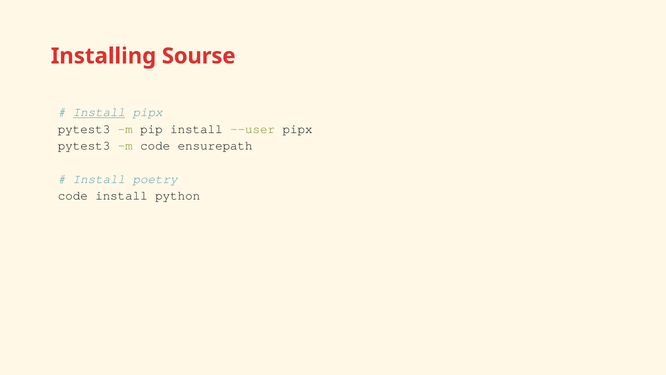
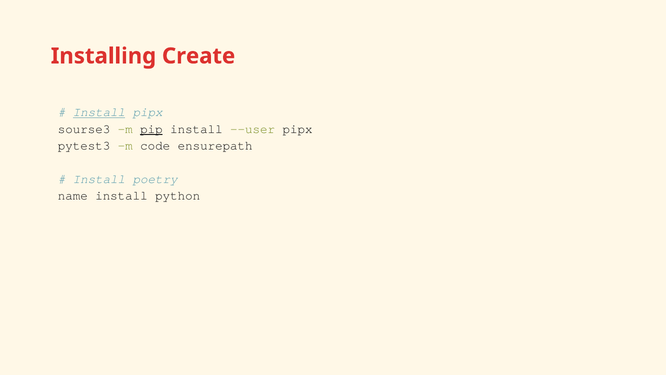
Sourse: Sourse -> Create (199, 56)
pytest3: pytest3 -> sourse3 (84, 129)
pip underline: none -> present (151, 129)
code: code -> name (73, 196)
